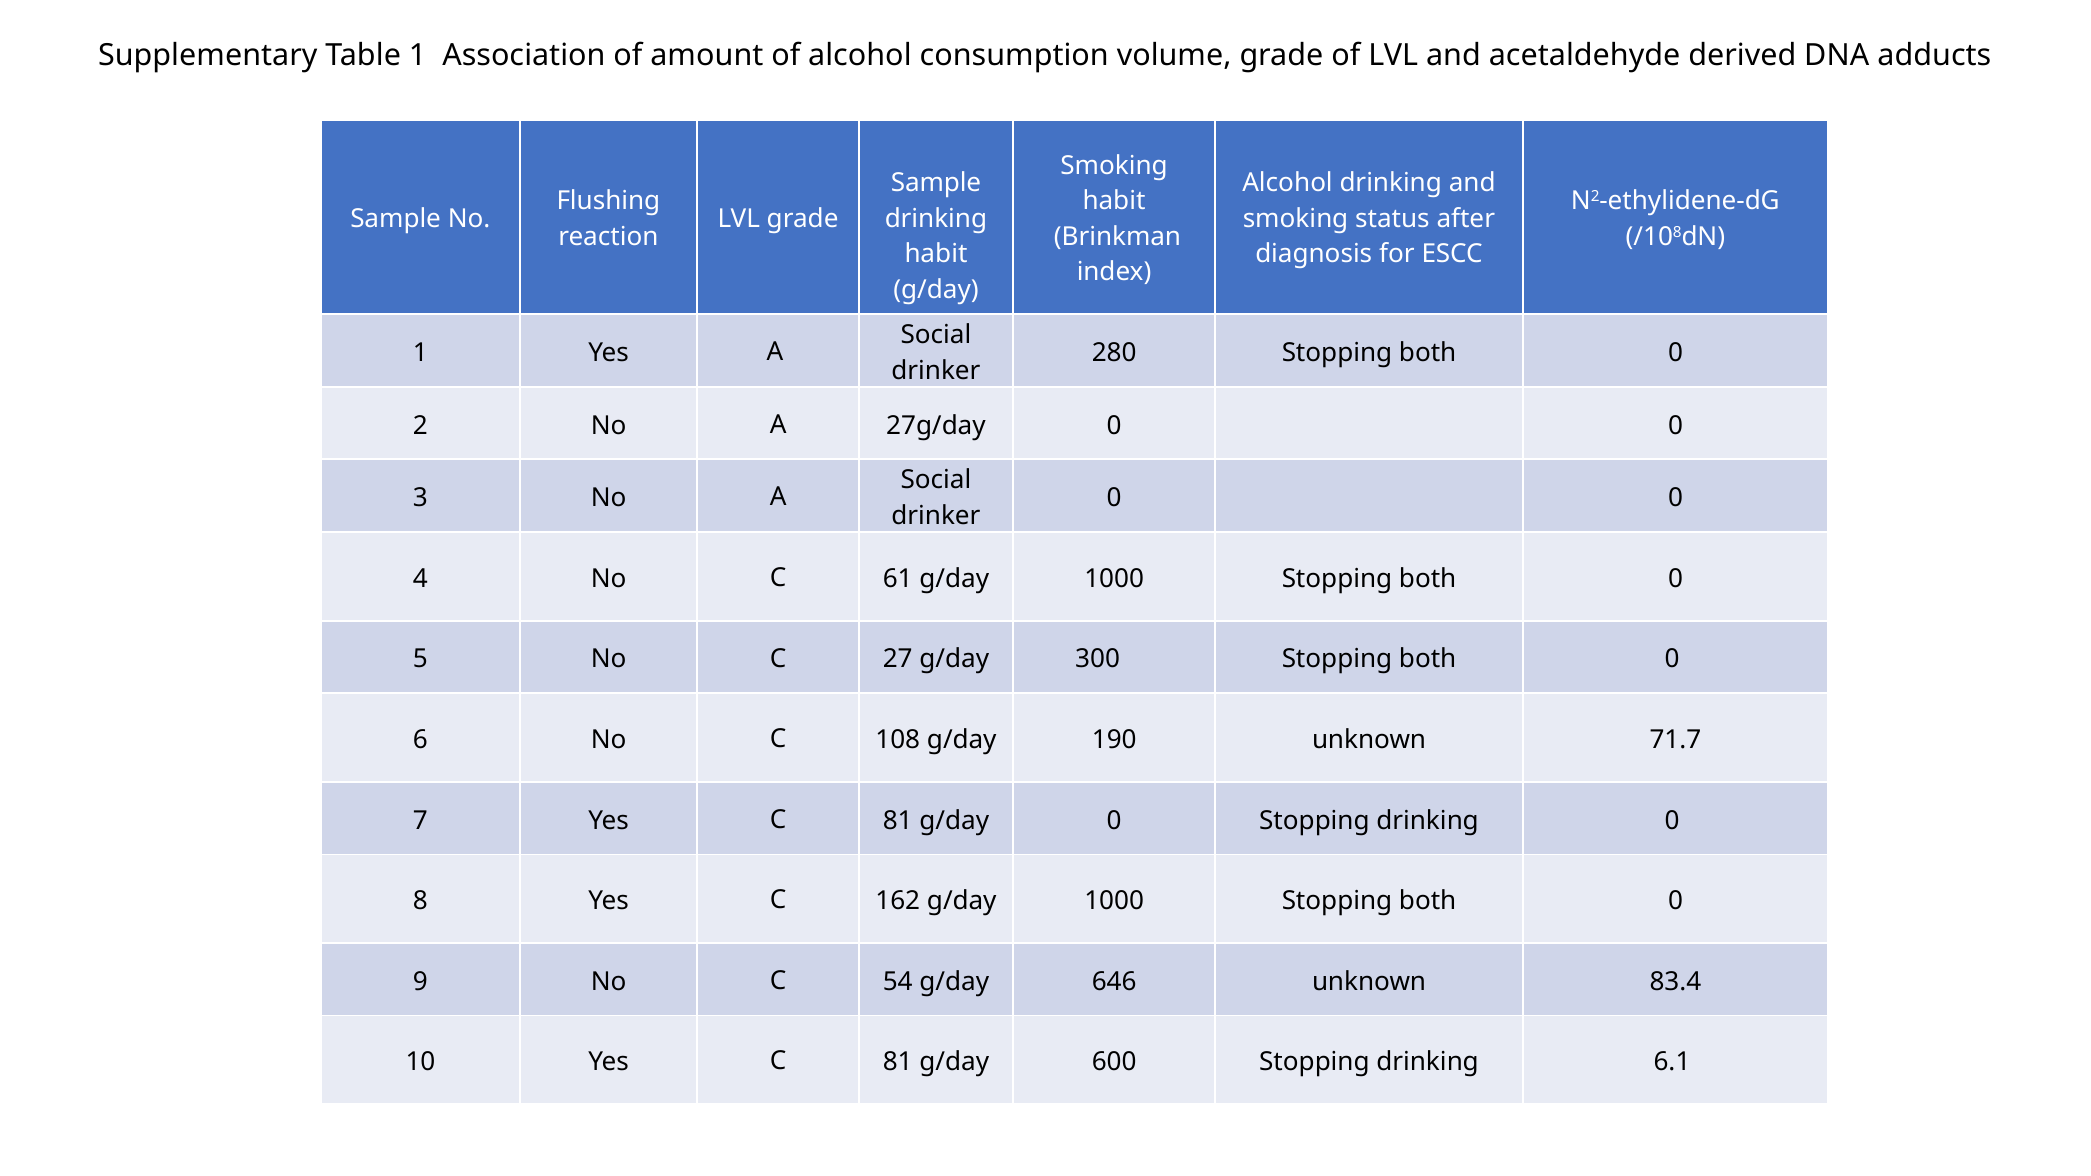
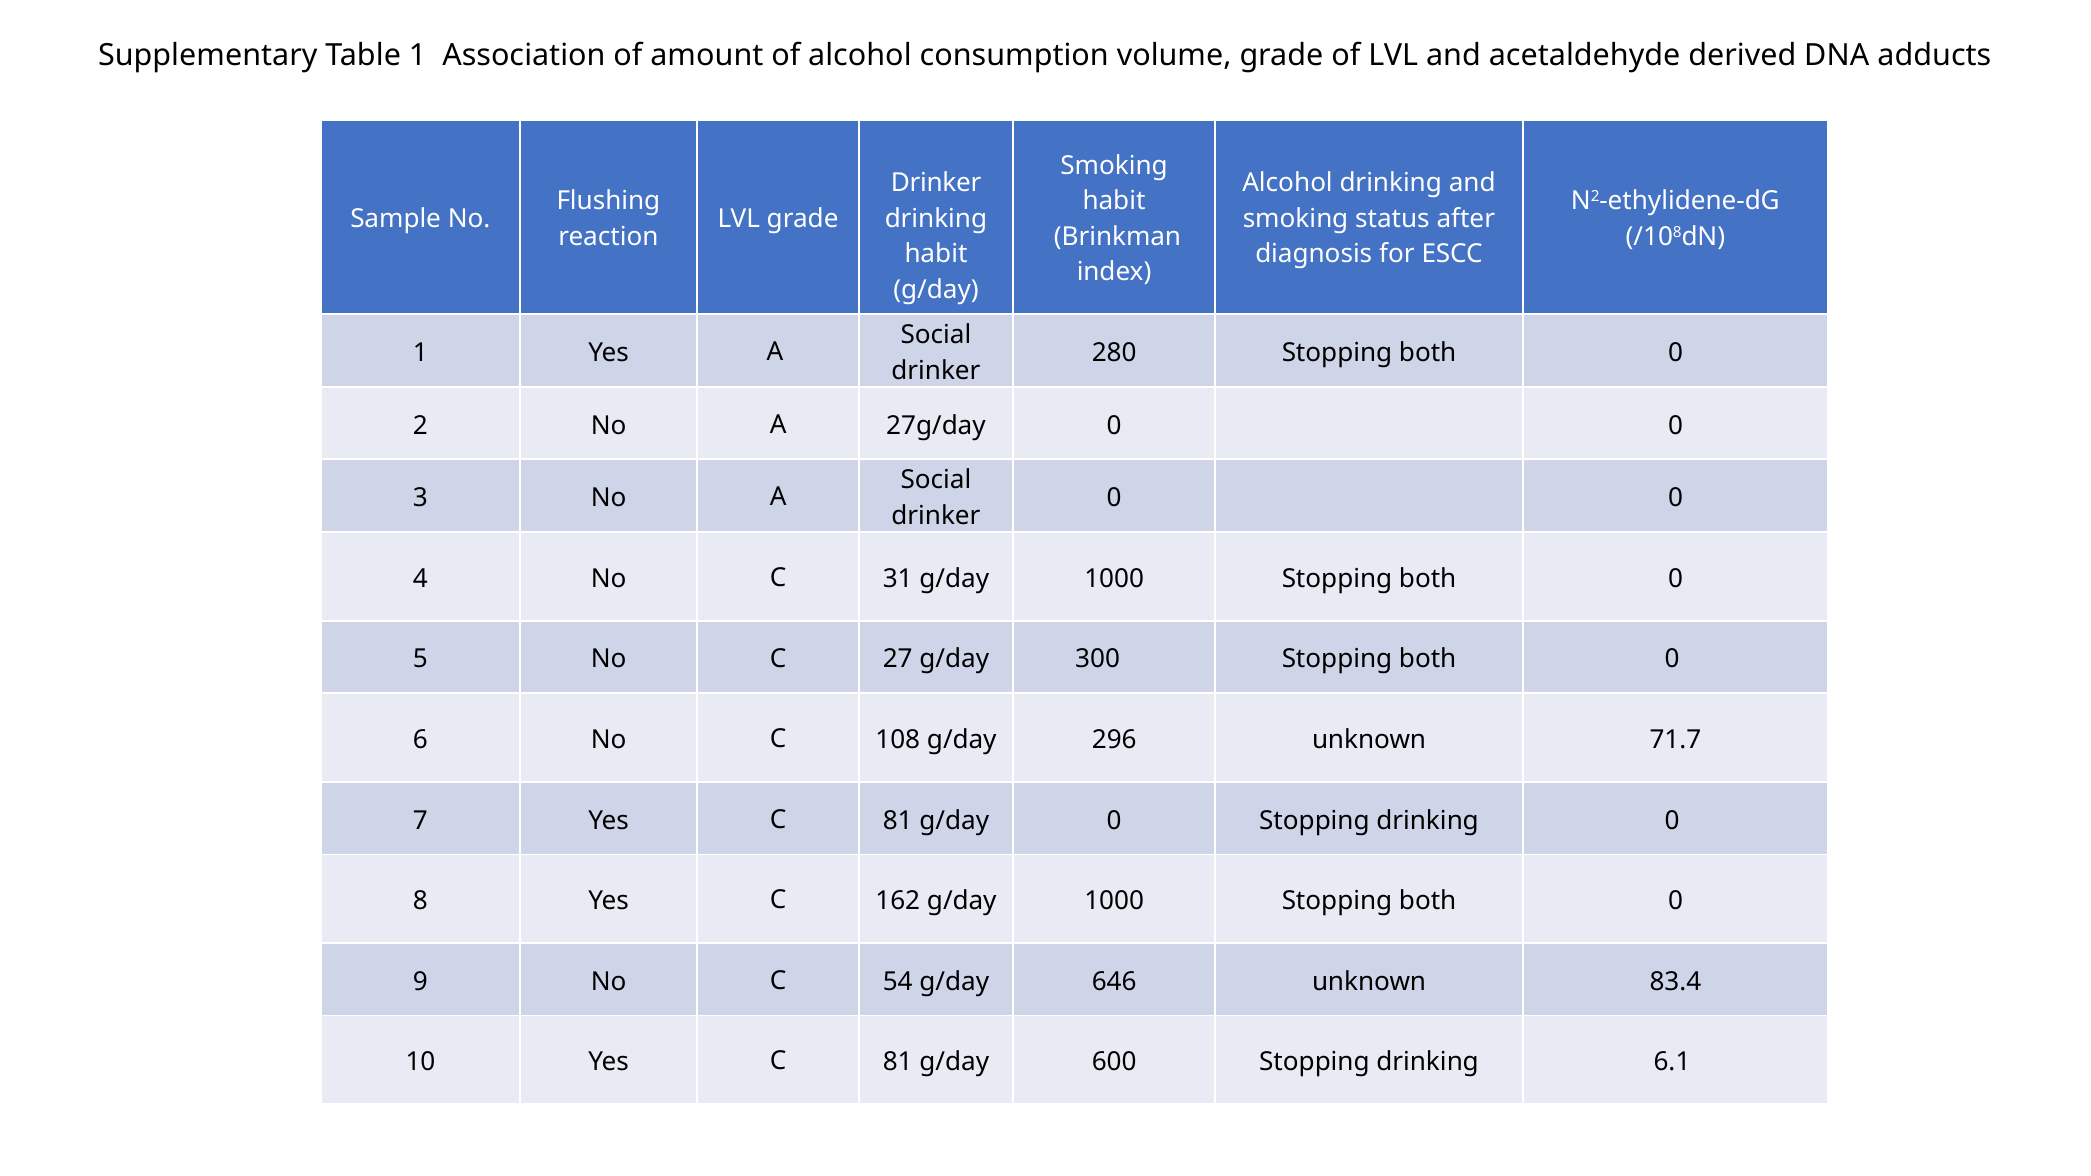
Sample: Sample -> Drinker (936, 183)
61: 61 -> 31 (898, 579)
190: 190 -> 296 (1114, 740)
